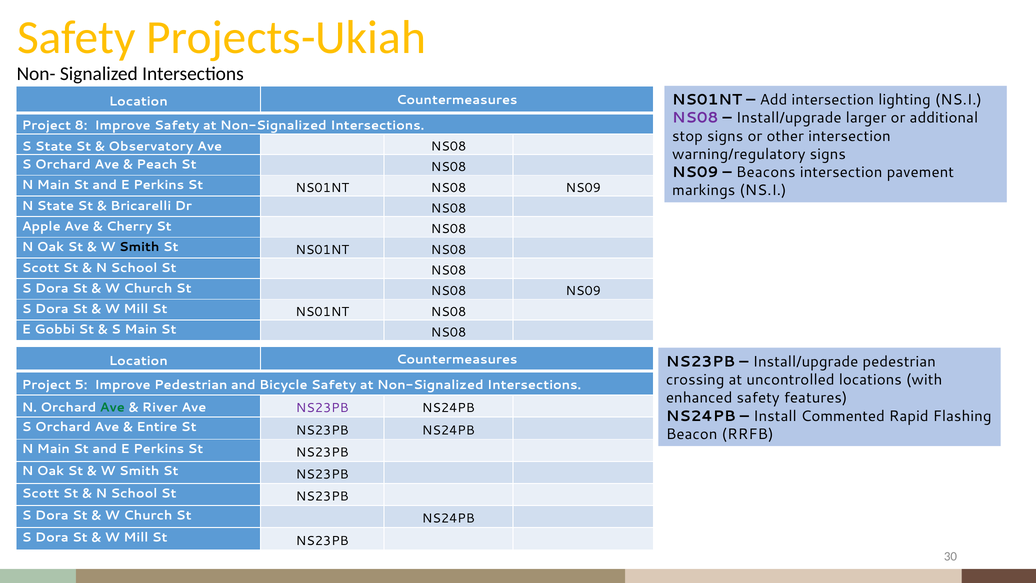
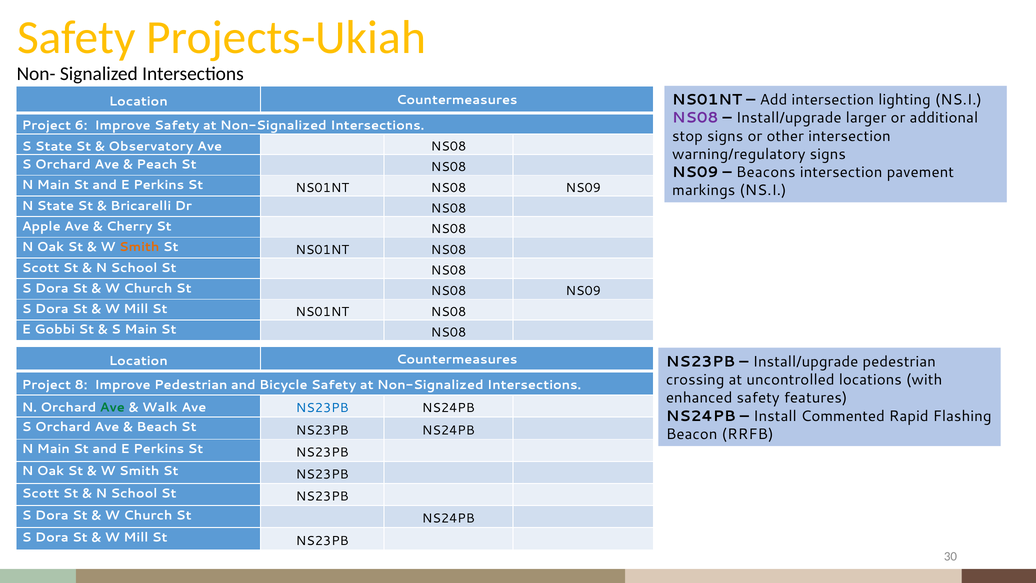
8: 8 -> 6 (81, 125)
Smith colour: black -> orange (139, 247)
5: 5 -> 8 (81, 385)
River: River -> Walk (160, 407)
NS23PB colour: purple -> blue (322, 408)
Entire: Entire -> Beach (157, 427)
